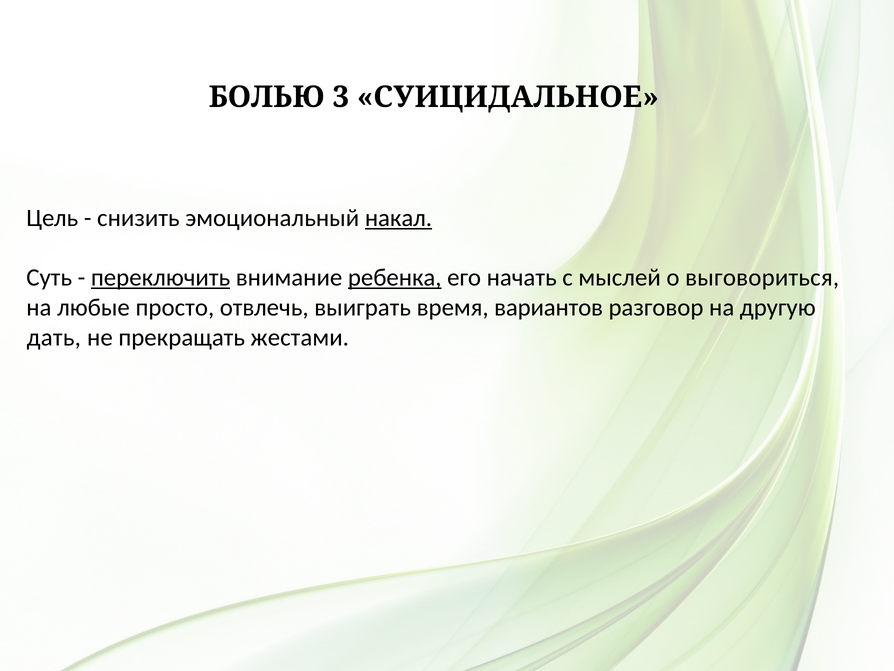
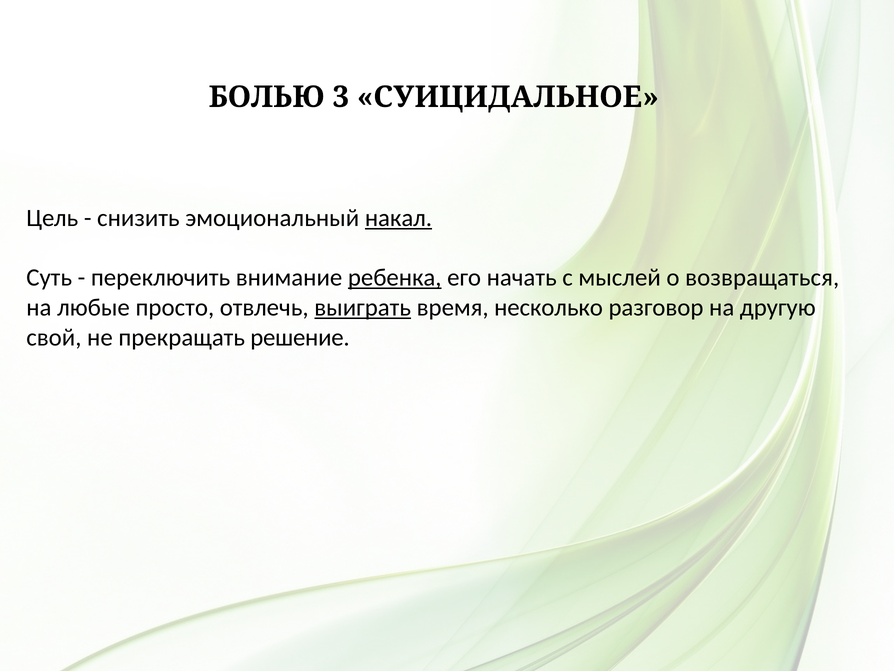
переключить underline: present -> none (161, 278)
выговориться: выговориться -> возвращаться (762, 278)
выиграть underline: none -> present (363, 307)
вариантов: вариантов -> несколько (549, 307)
дать: дать -> свой (54, 337)
жестами: жестами -> решение (300, 337)
